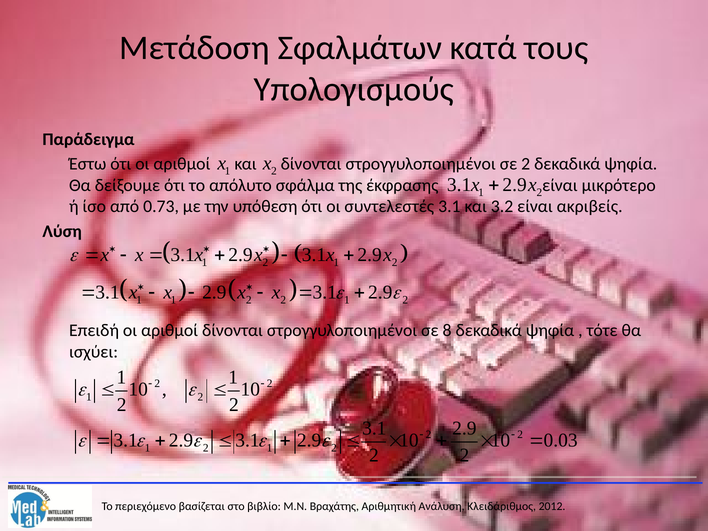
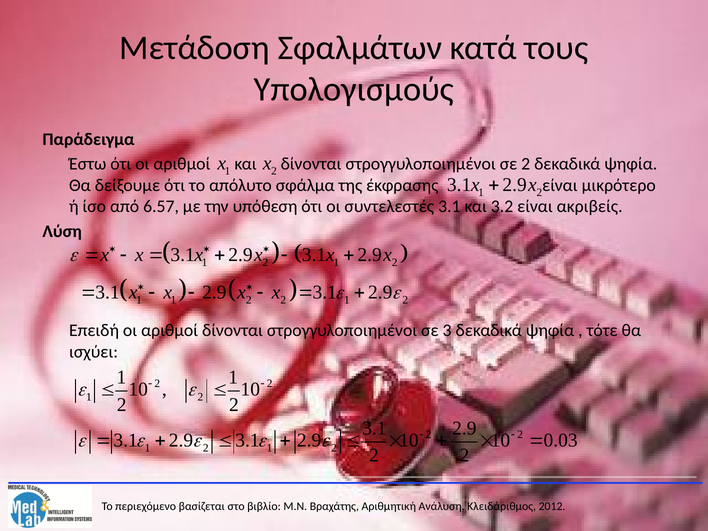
0.73: 0.73 -> 6.57 (161, 207)
8: 8 -> 3 (447, 330)
